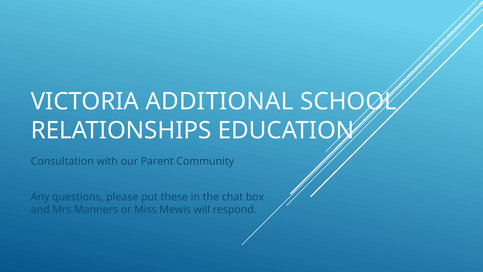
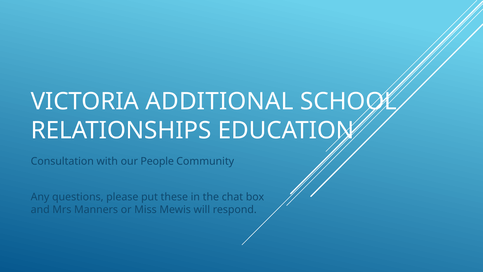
Parent: Parent -> People (157, 161)
